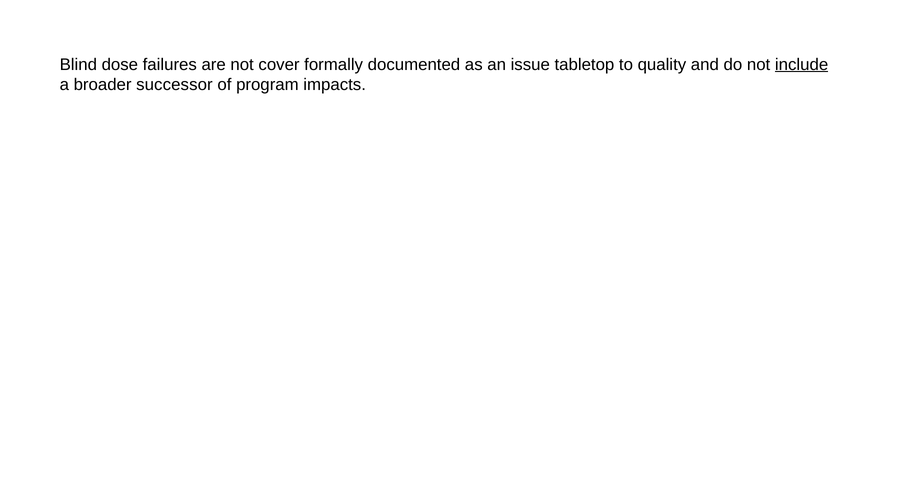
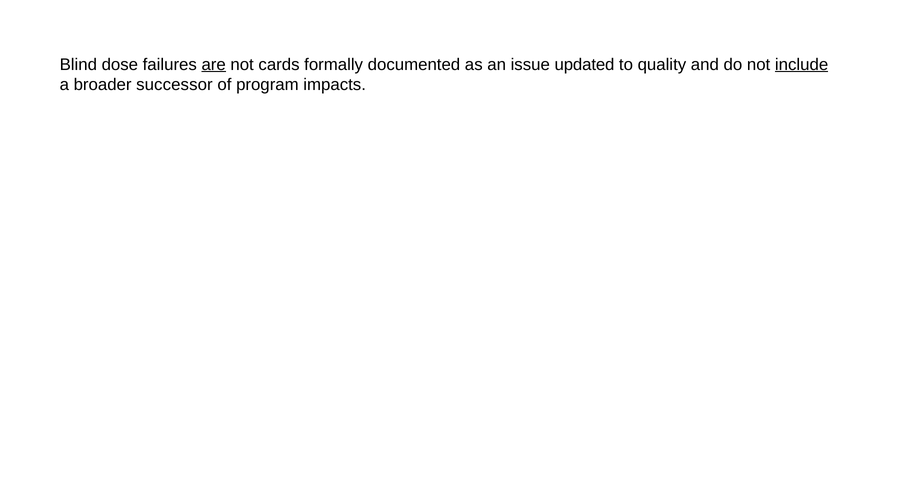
are underline: none -> present (214, 65)
cover: cover -> cards (279, 65)
tabletop: tabletop -> updated (585, 65)
